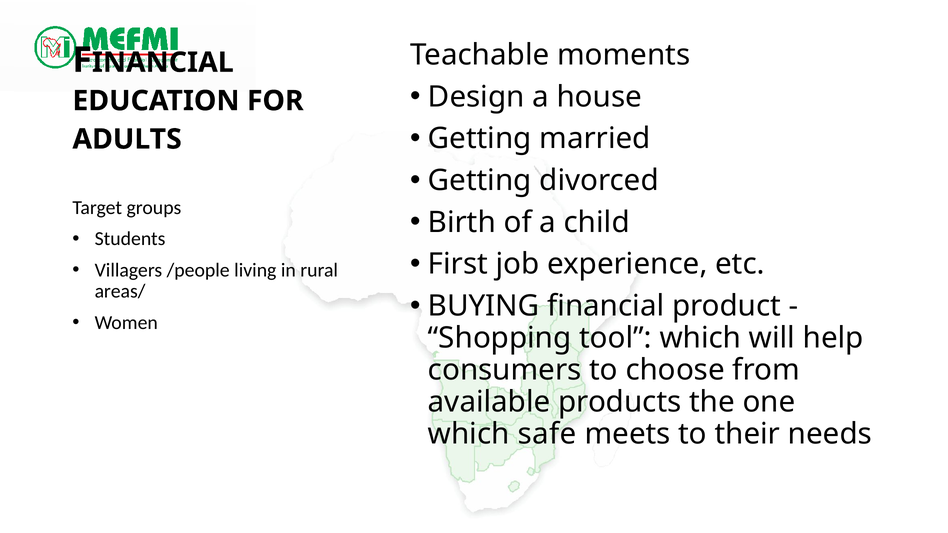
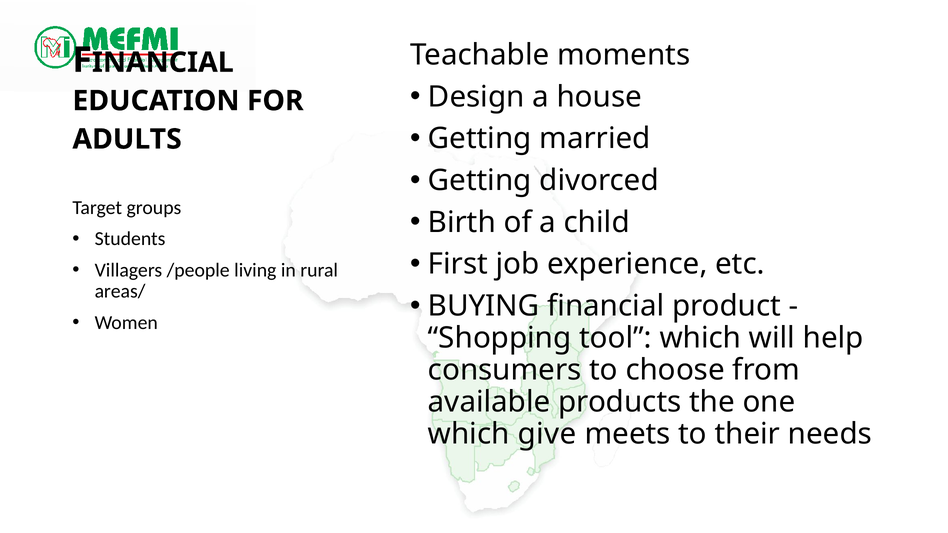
safe: safe -> give (547, 434)
